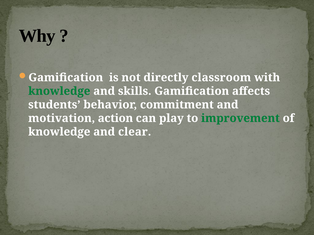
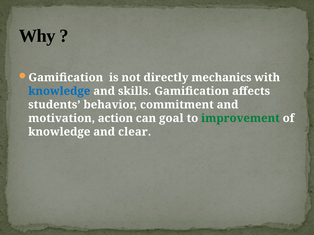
classroom: classroom -> mechanics (221, 78)
knowledge colour: green -> blue (59, 91)
play: play -> goal (171, 118)
